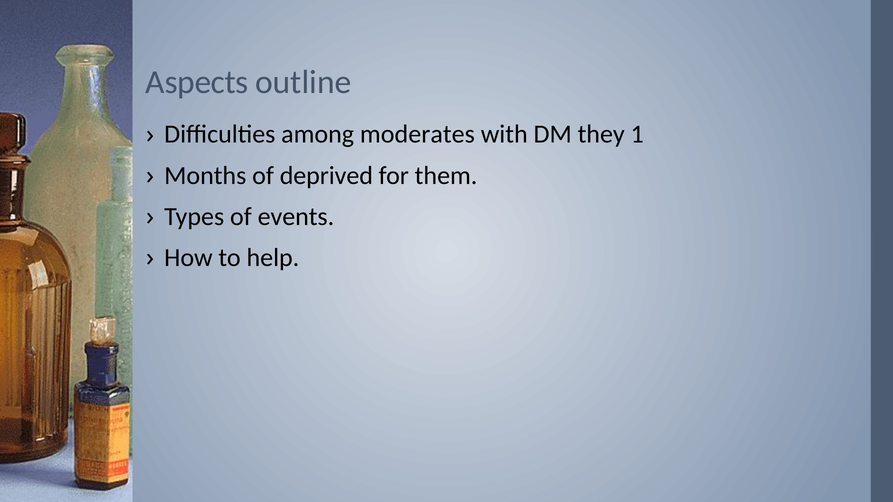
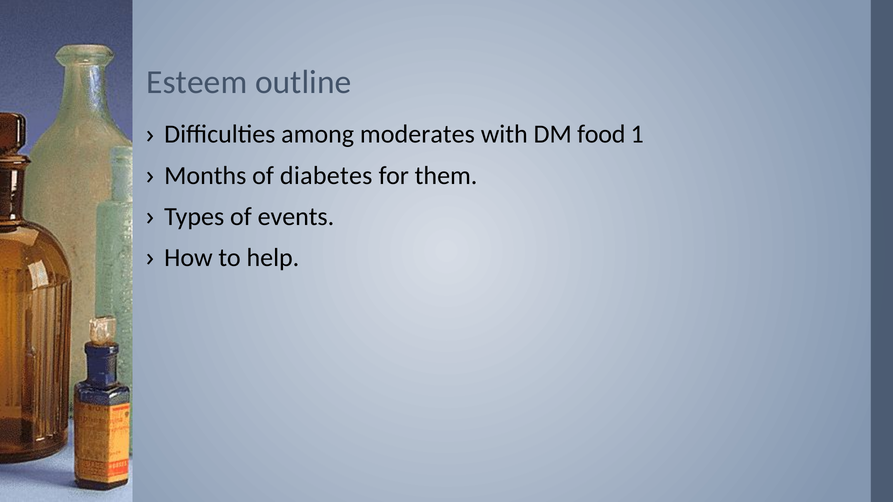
Aspects: Aspects -> Esteem (197, 82)
they: they -> food (601, 135)
deprived: deprived -> diabetes (326, 176)
